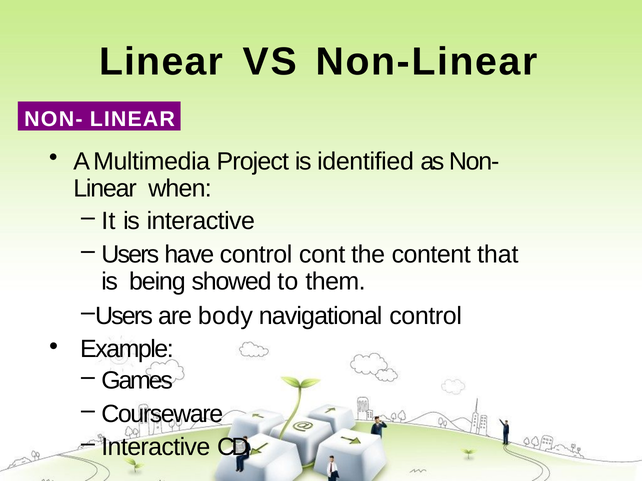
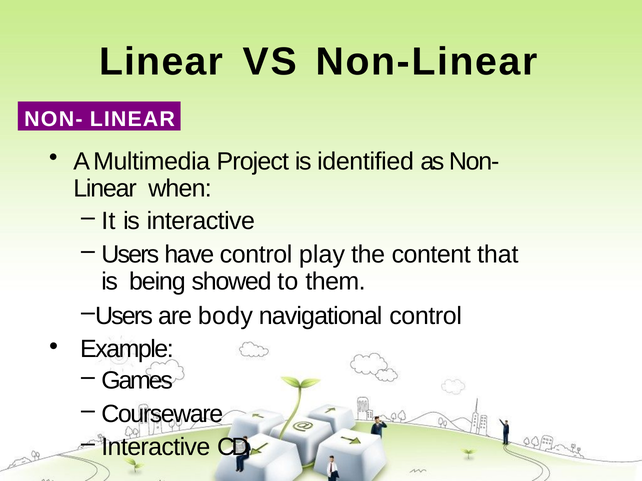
cont: cont -> play (322, 255)
